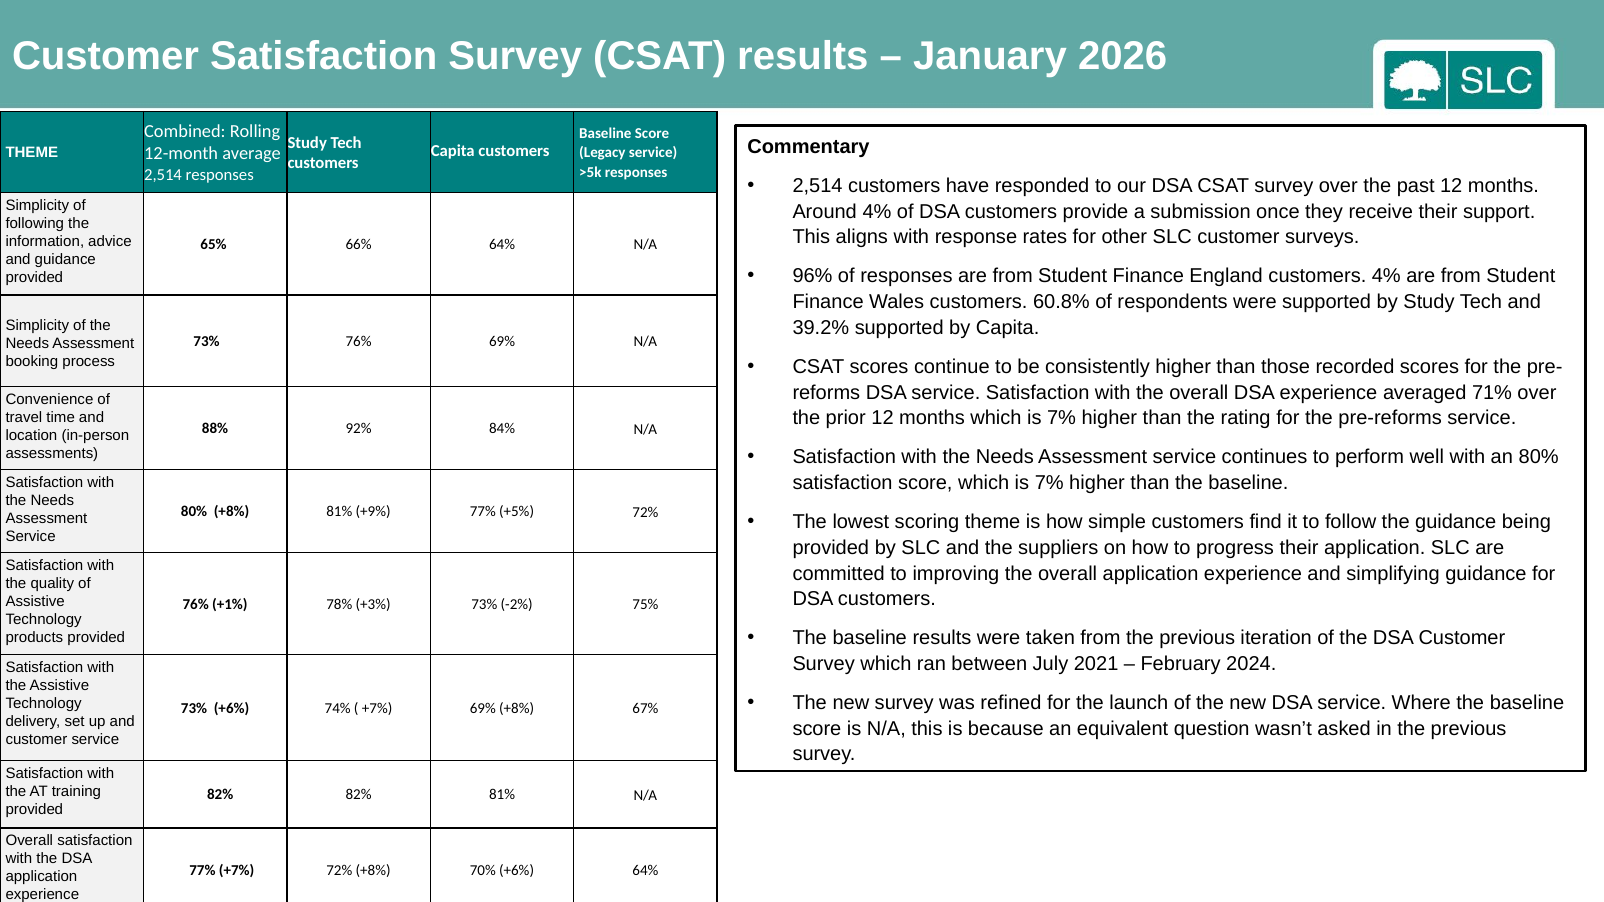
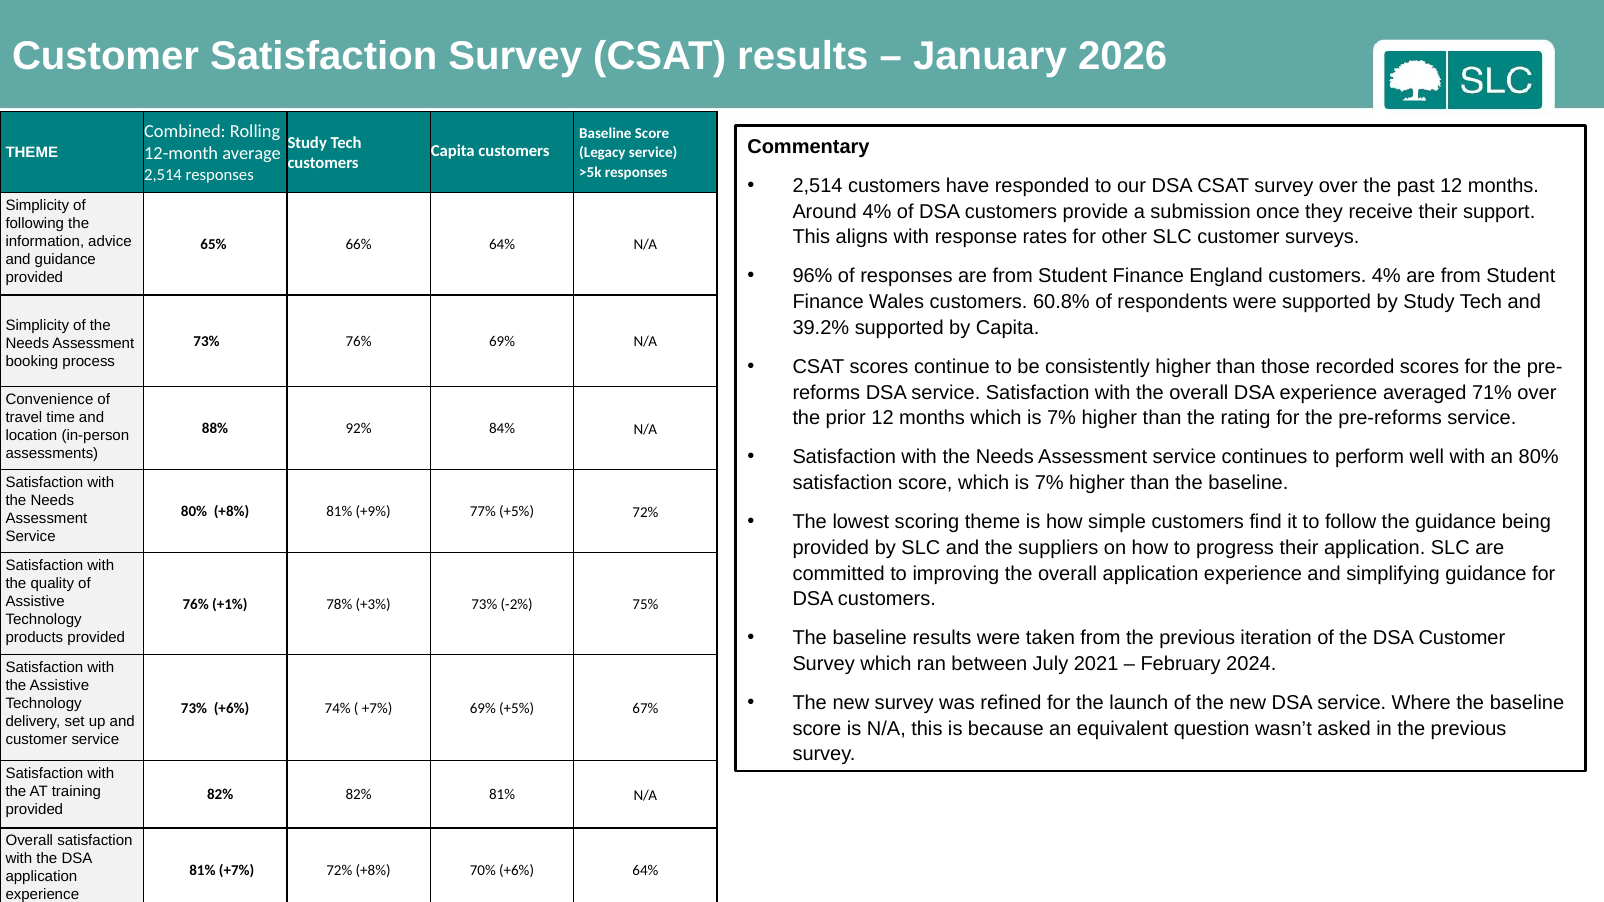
69% +8%: +8% -> +5% (517, 708)
77%: 77% -> 81% (202, 870)
